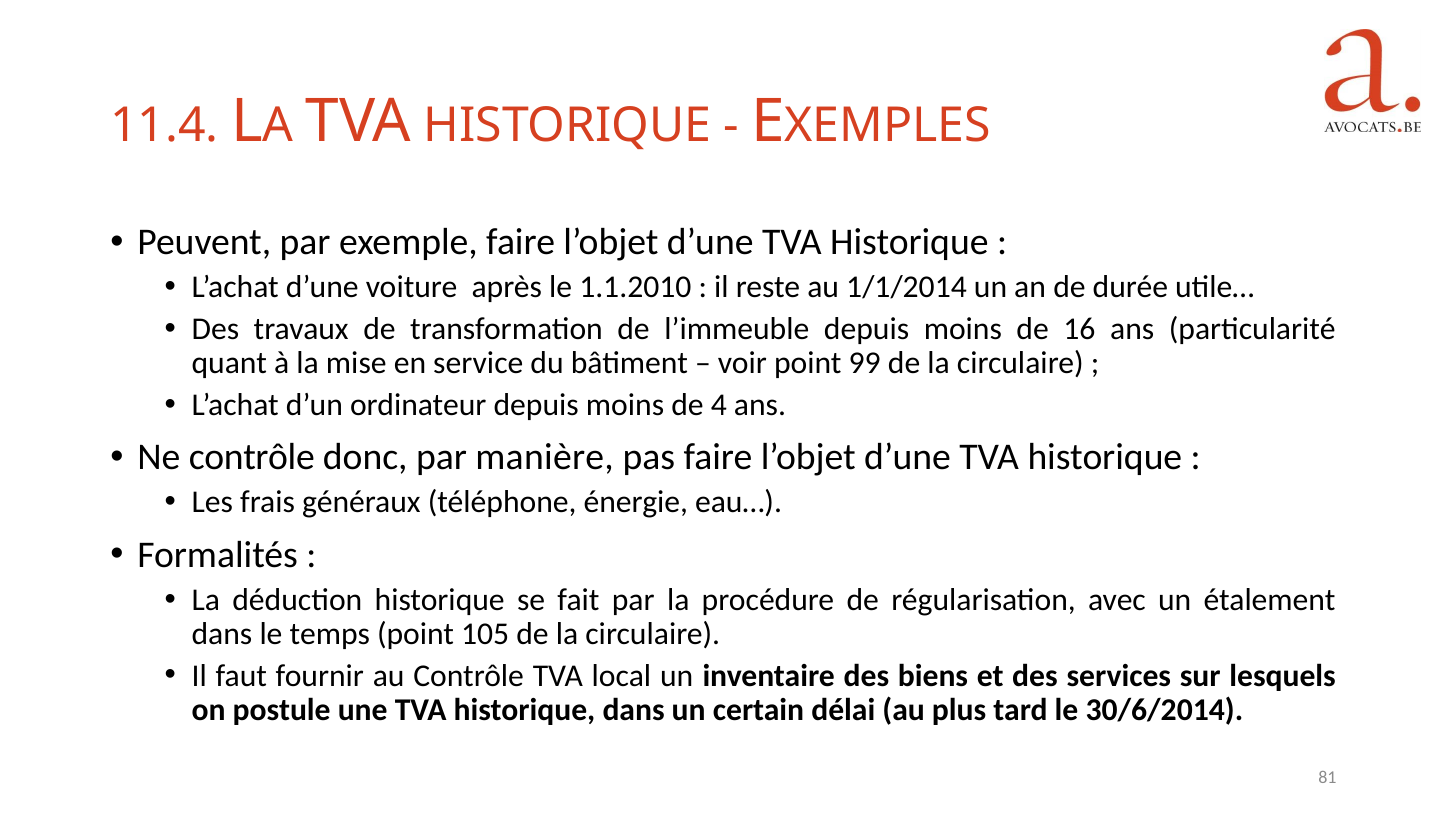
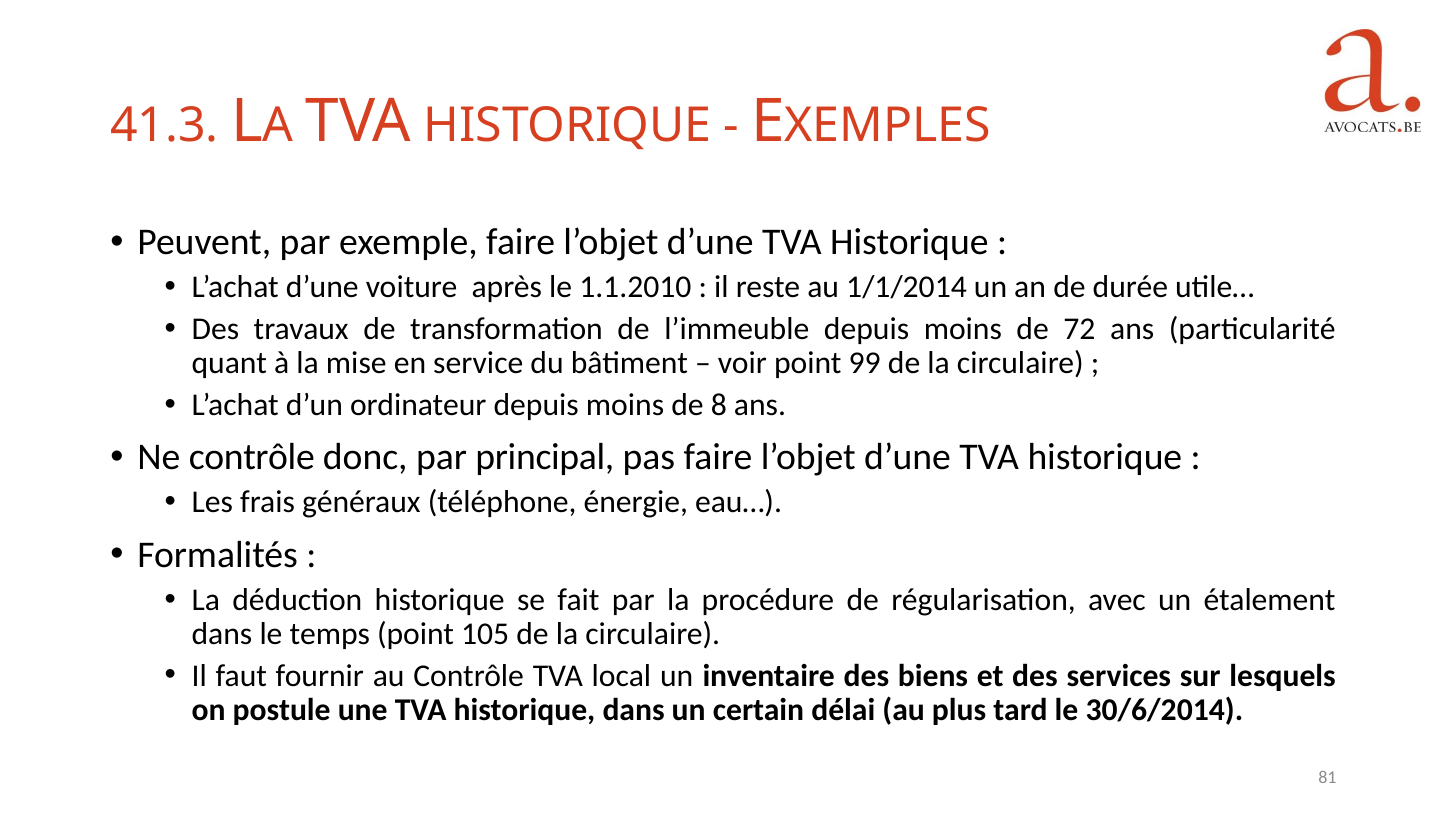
11.4: 11.4 -> 41.3 (164, 126)
16: 16 -> 72 (1079, 329)
4: 4 -> 8 (719, 405)
manière: manière -> principal (545, 457)
